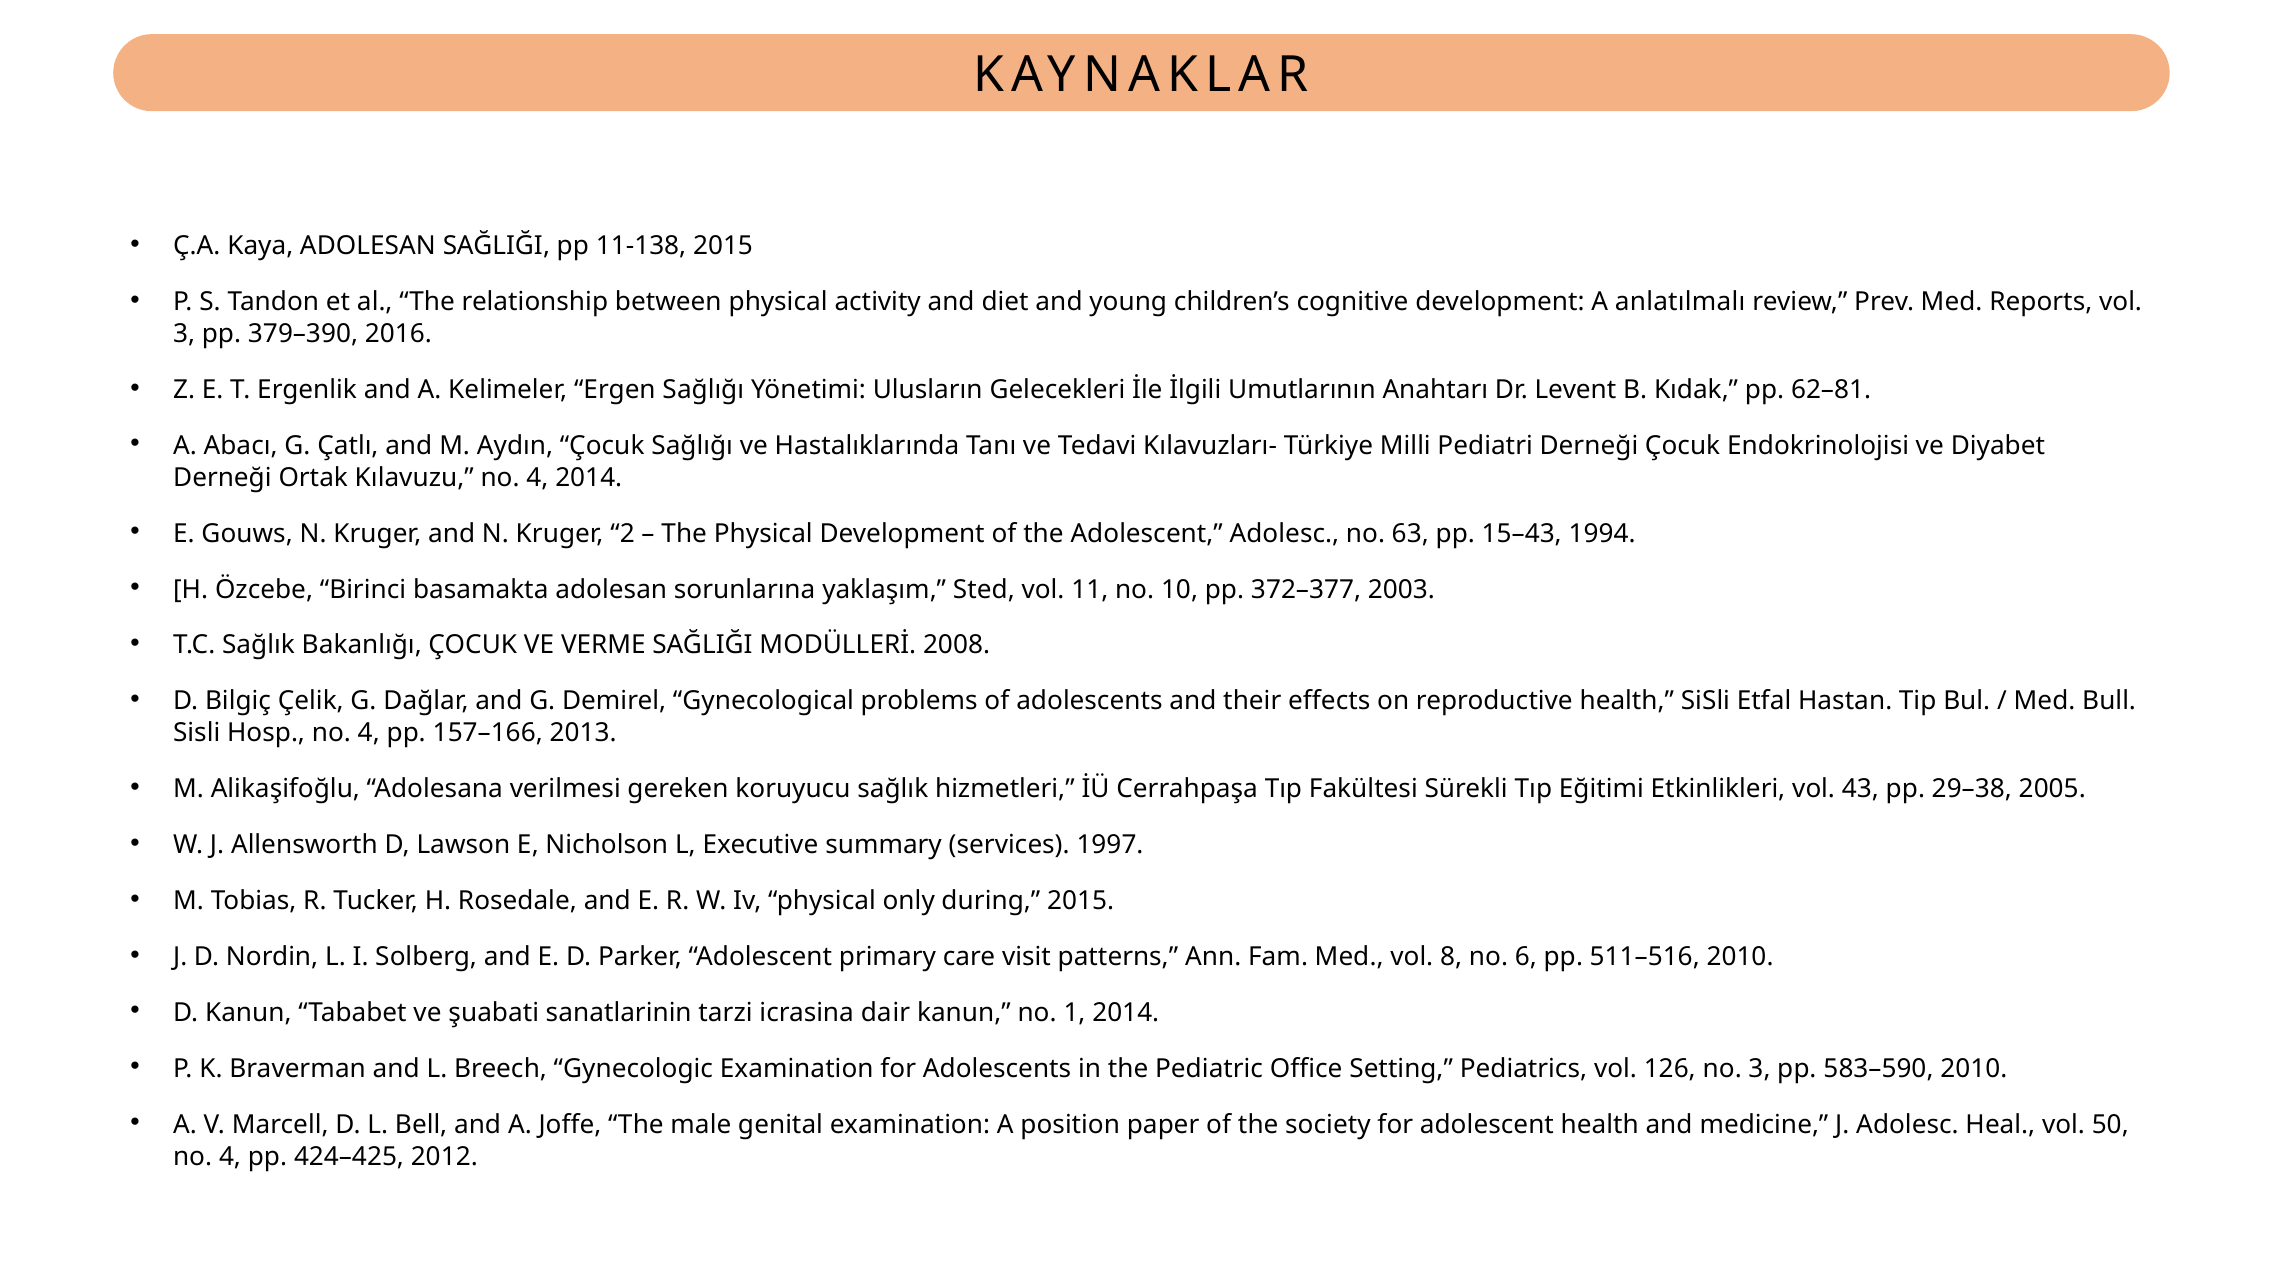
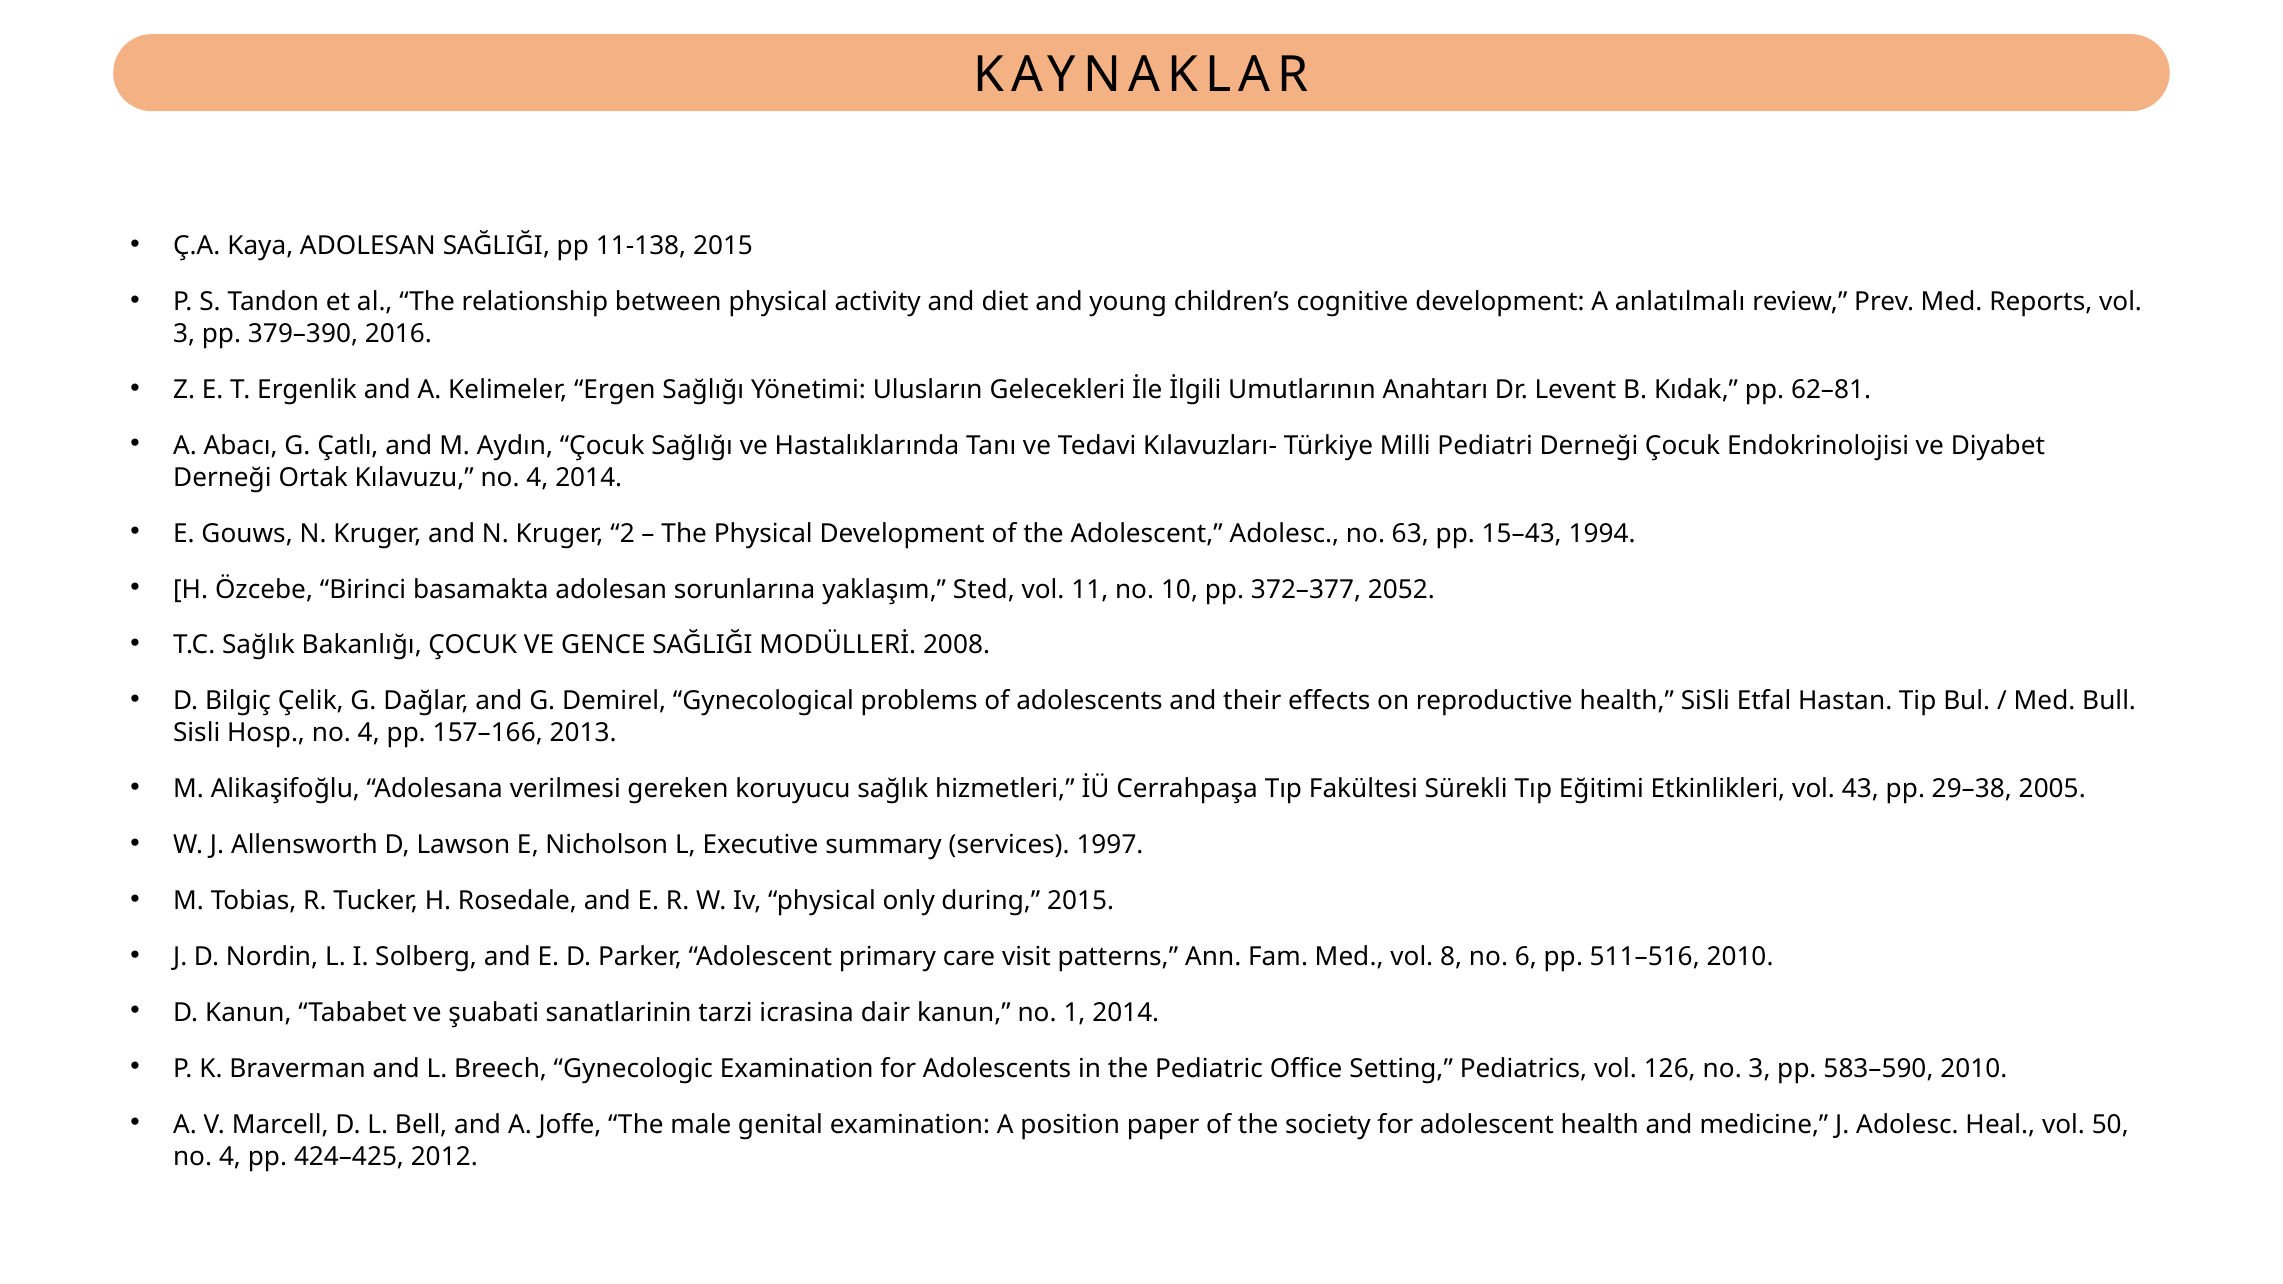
2003: 2003 -> 2052 (1401, 590)
VERME: VERME -> GENCE (603, 645)
